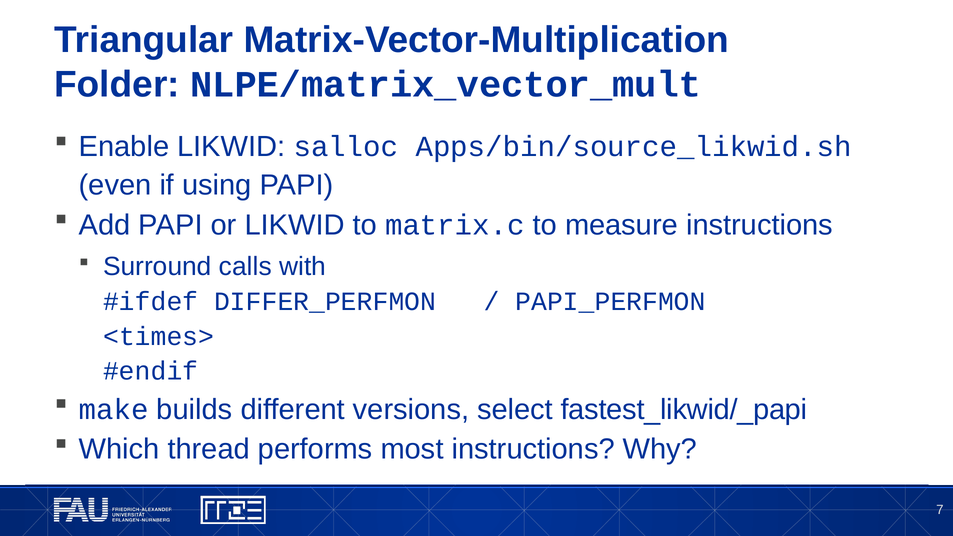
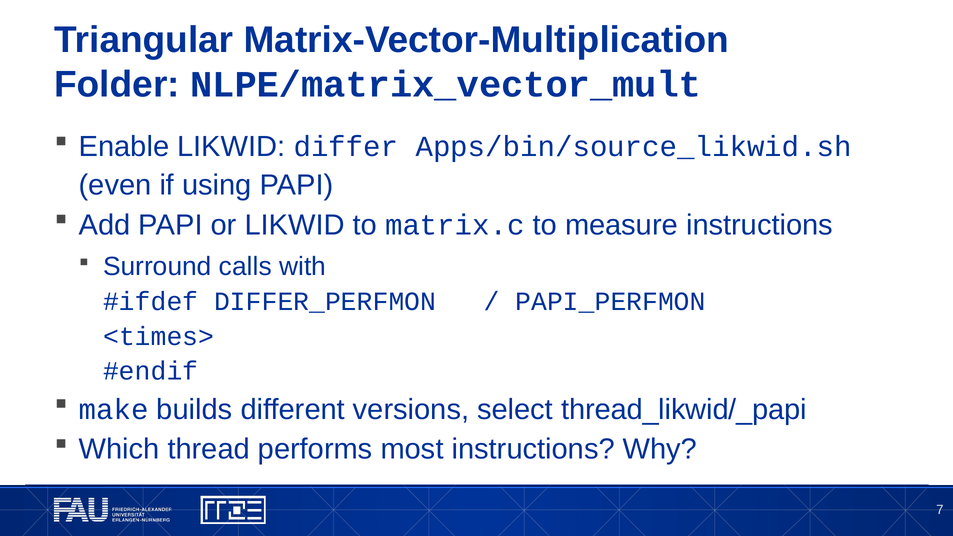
salloc: salloc -> differ (346, 147)
fastest_likwid/_papi: fastest_likwid/_papi -> thread_likwid/_papi (684, 410)
